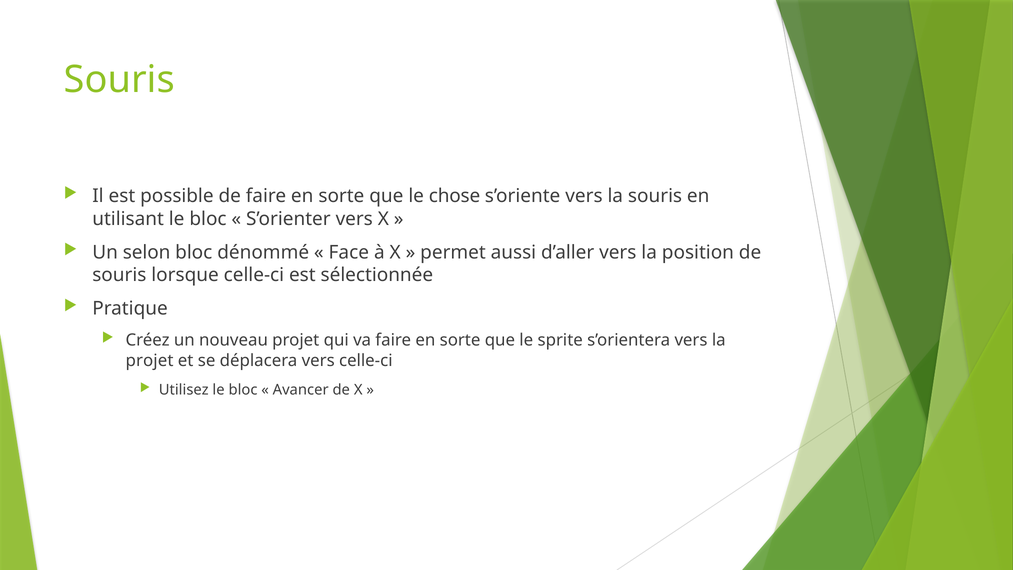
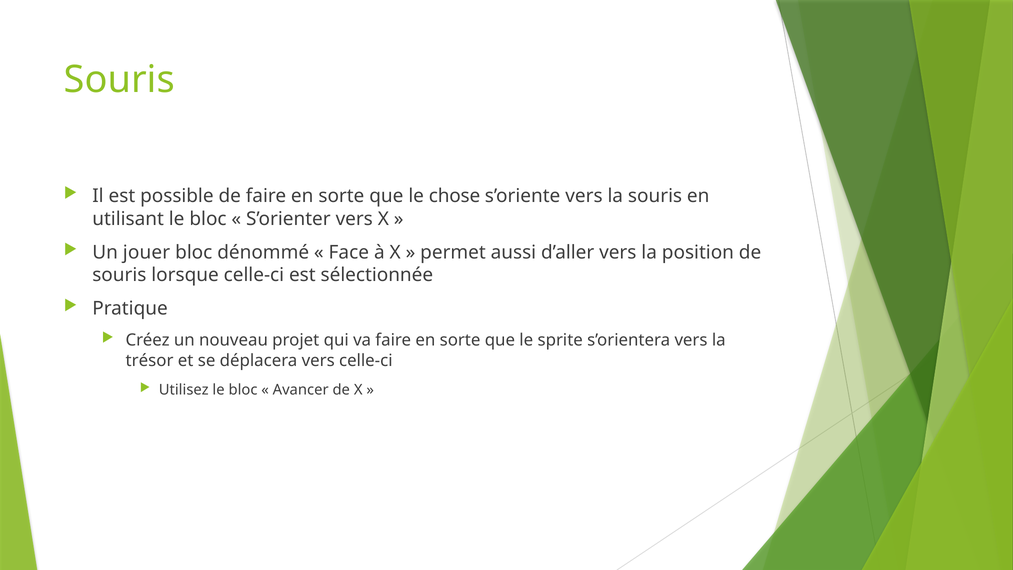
selon: selon -> jouer (146, 252)
projet: projet -> trésor (150, 361)
